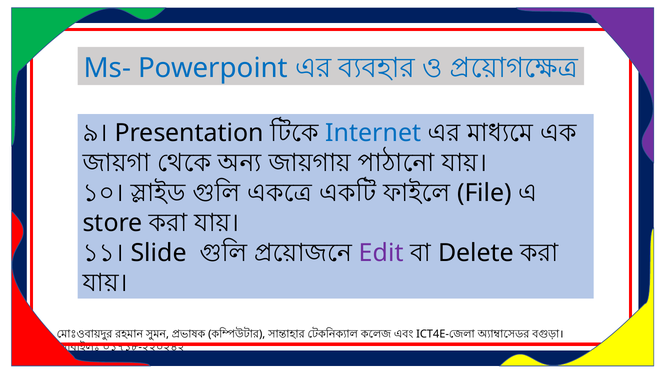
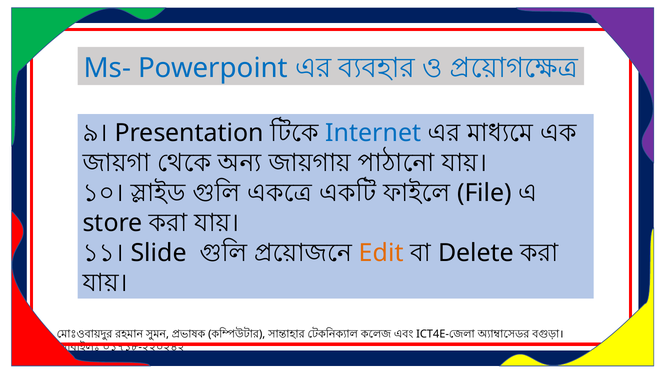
Edit colour: purple -> orange (381, 253)
